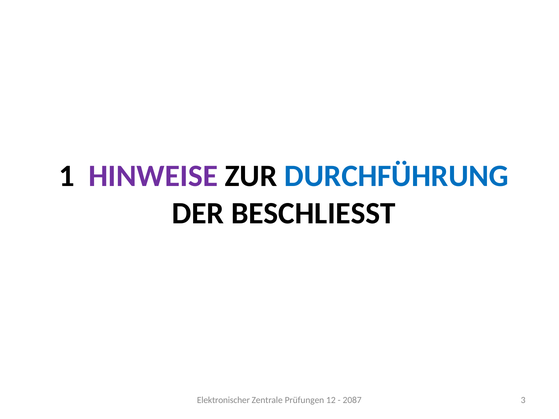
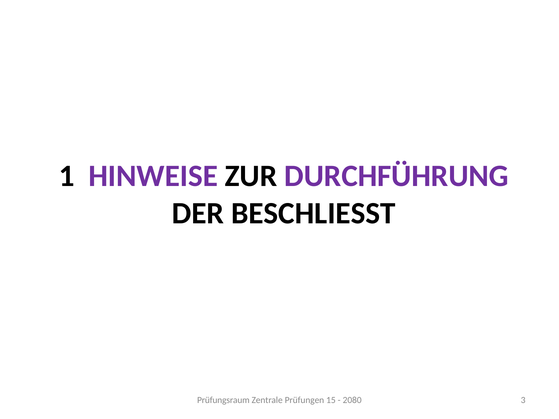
DURCHFÜHRUNG colour: blue -> purple (396, 176)
Elektronischer: Elektronischer -> Prüfungsraum (223, 400)
12: 12 -> 15 (331, 400)
2087: 2087 -> 2080 (352, 400)
